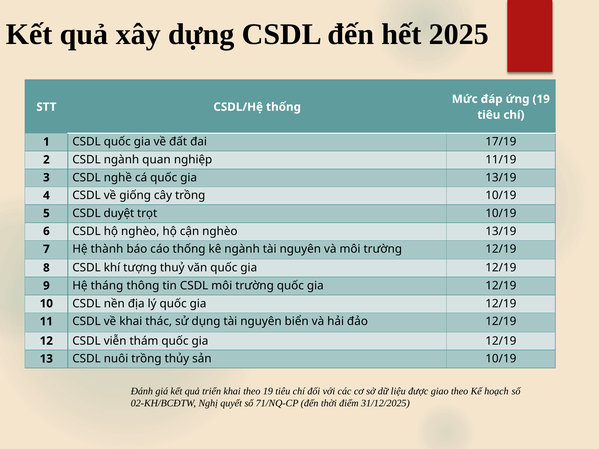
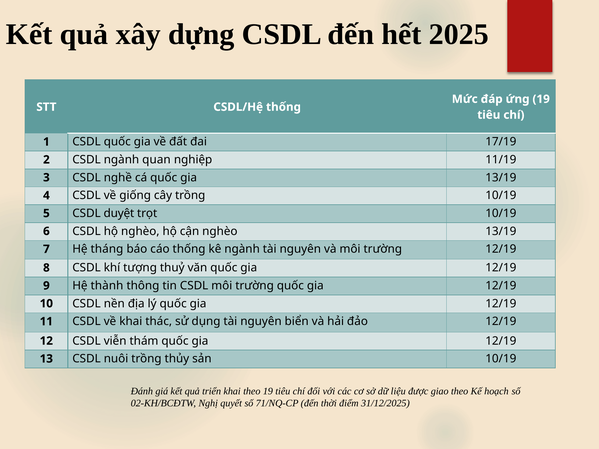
thành: thành -> tháng (107, 249)
tháng: tháng -> thành (107, 286)
